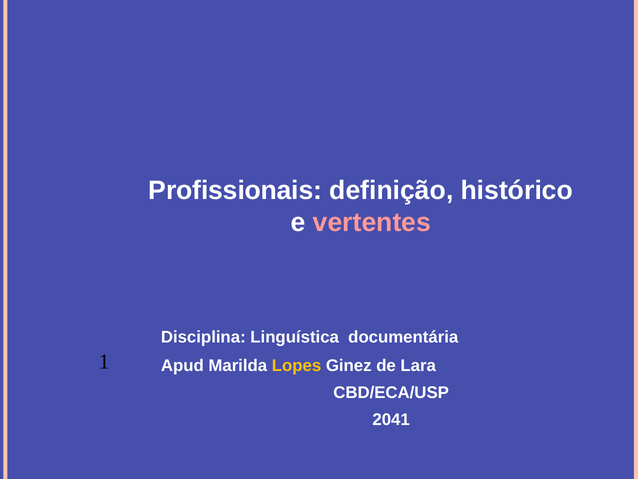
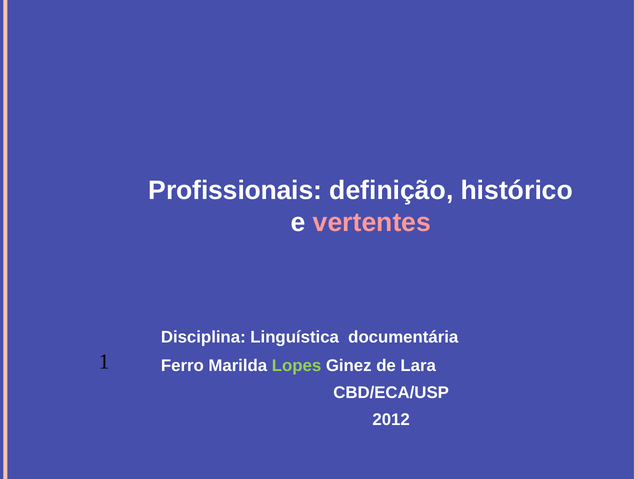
Apud: Apud -> Ferro (182, 365)
Lopes colour: yellow -> light green (297, 365)
2041: 2041 -> 2012 (391, 419)
